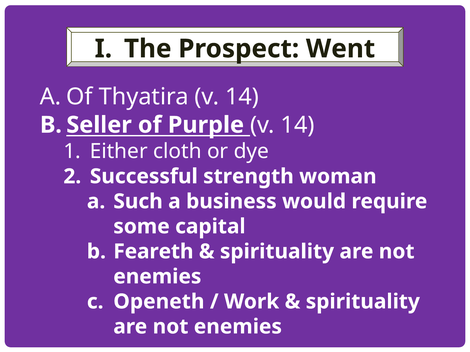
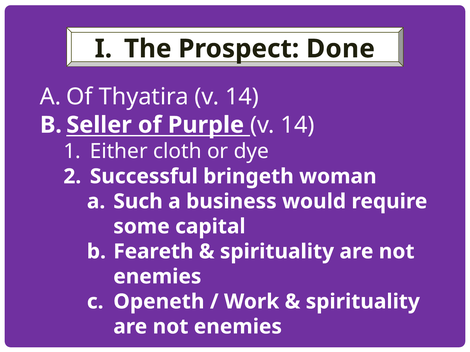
Went: Went -> Done (340, 49)
strength: strength -> bringeth (248, 177)
